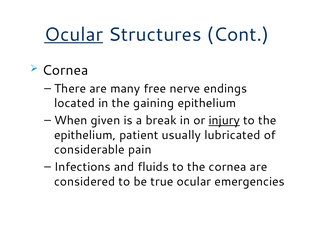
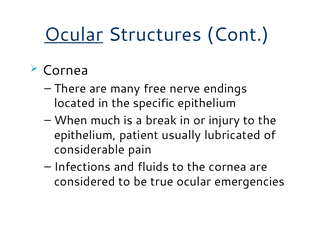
gaining: gaining -> specific (154, 103)
given: given -> much (106, 120)
injury underline: present -> none (224, 120)
